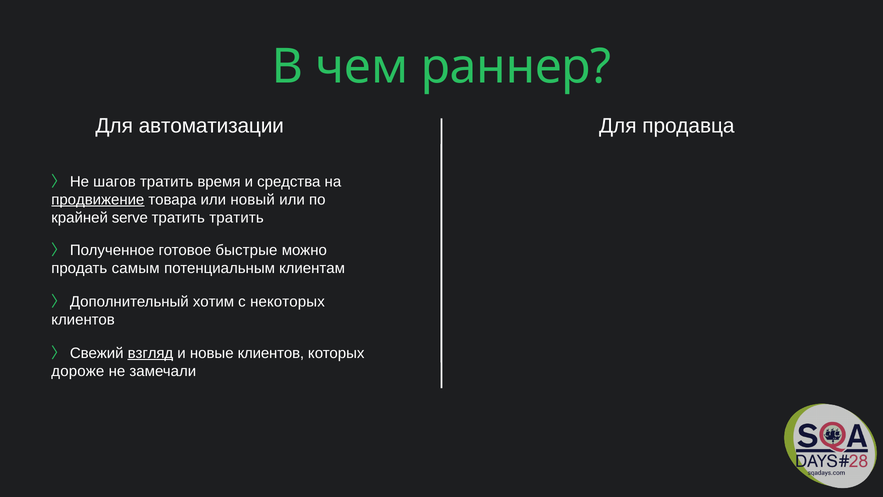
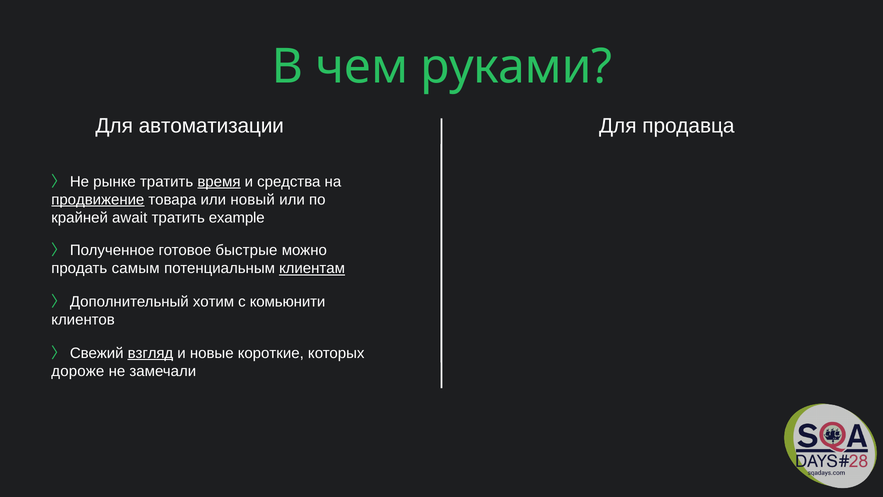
раннер: раннер -> руками (516, 67)
шагов: шагов -> рынке (115, 181)
время underline: none -> present (219, 181)
serve: serve -> await (130, 217)
тратить тратить: тратить -> example (237, 217)
клиентам underline: none -> present (312, 268)
некоторых: некоторых -> комьюнити (288, 302)
новые клиентов: клиентов -> короткие (271, 353)
